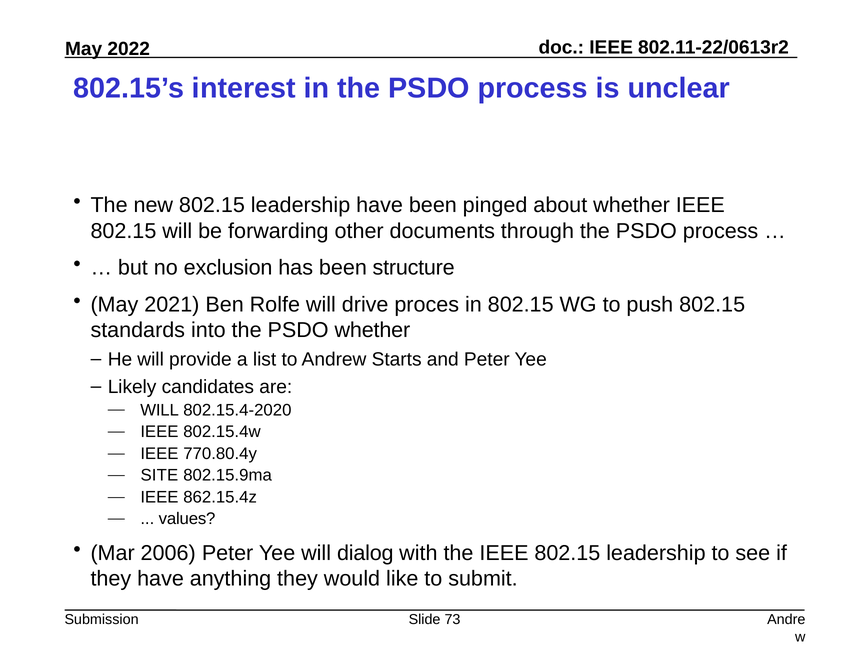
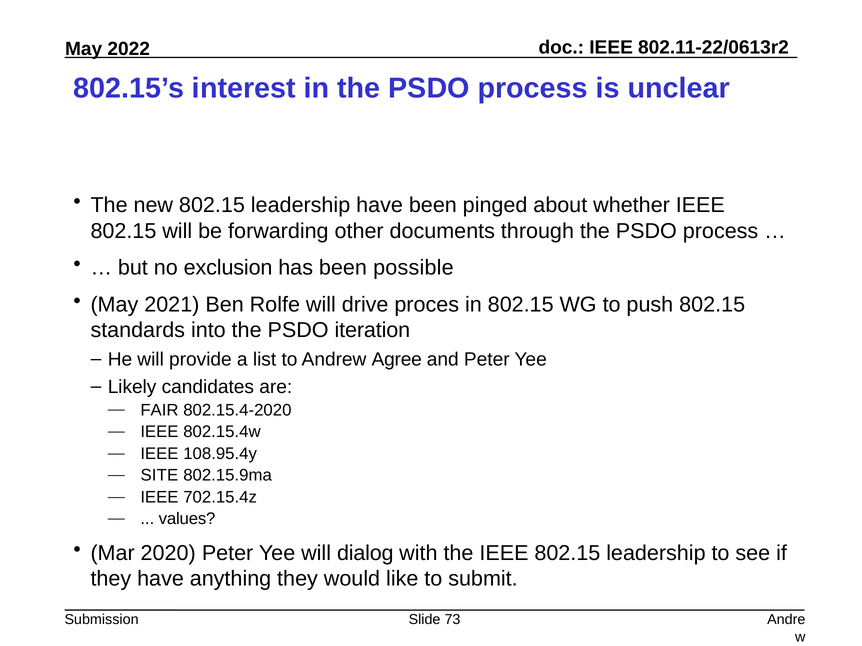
structure: structure -> possible (413, 268)
PSDO whether: whether -> iteration (372, 331)
Starts: Starts -> Agree (397, 360)
WILL: WILL -> FAIR (159, 410)
770.80.4y: 770.80.4y -> 108.95.4y (220, 454)
862.15.4z: 862.15.4z -> 702.15.4z (220, 498)
2006: 2006 -> 2020 (168, 553)
